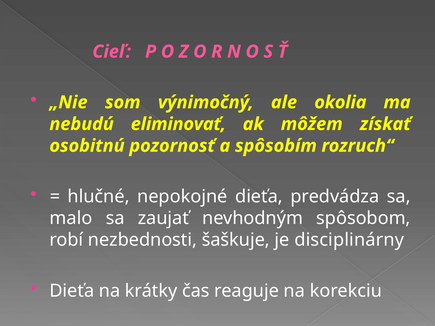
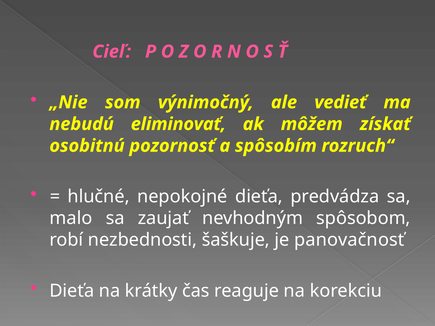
okolia: okolia -> vedieť (340, 102)
disciplinárny: disciplinárny -> panovačnosť (349, 240)
